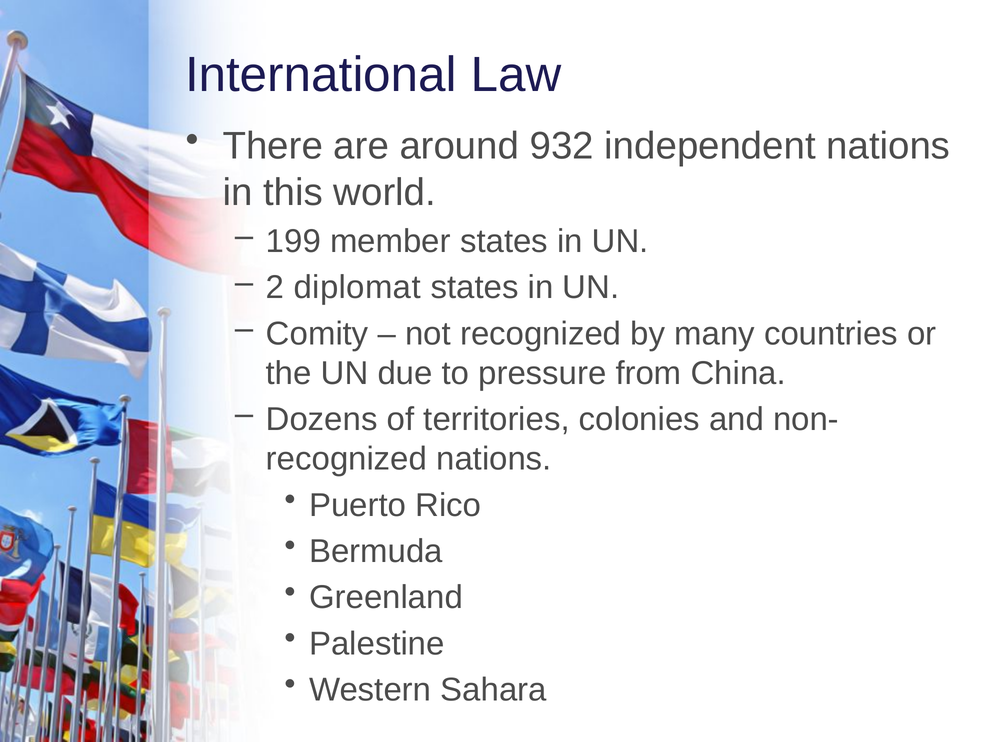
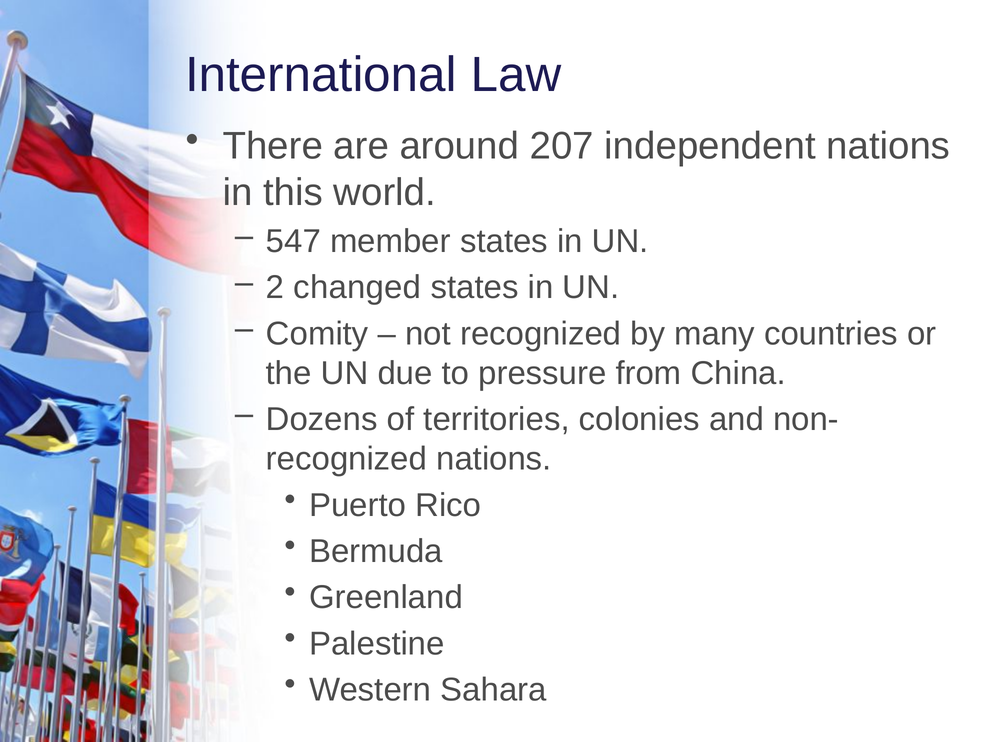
932: 932 -> 207 (562, 146)
199: 199 -> 547 (293, 241)
diplomat: diplomat -> changed (357, 287)
